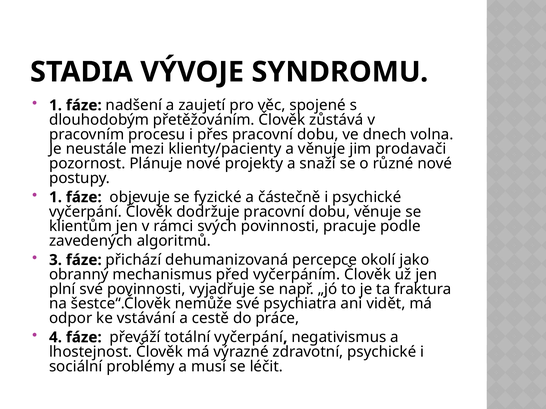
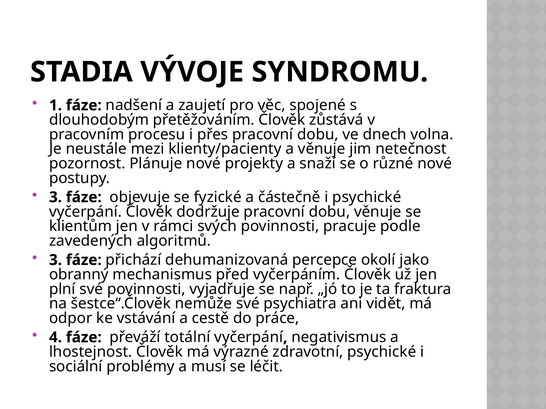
prodavači: prodavači -> netečnost (411, 149)
1: 1 -> 3 (56, 197)
